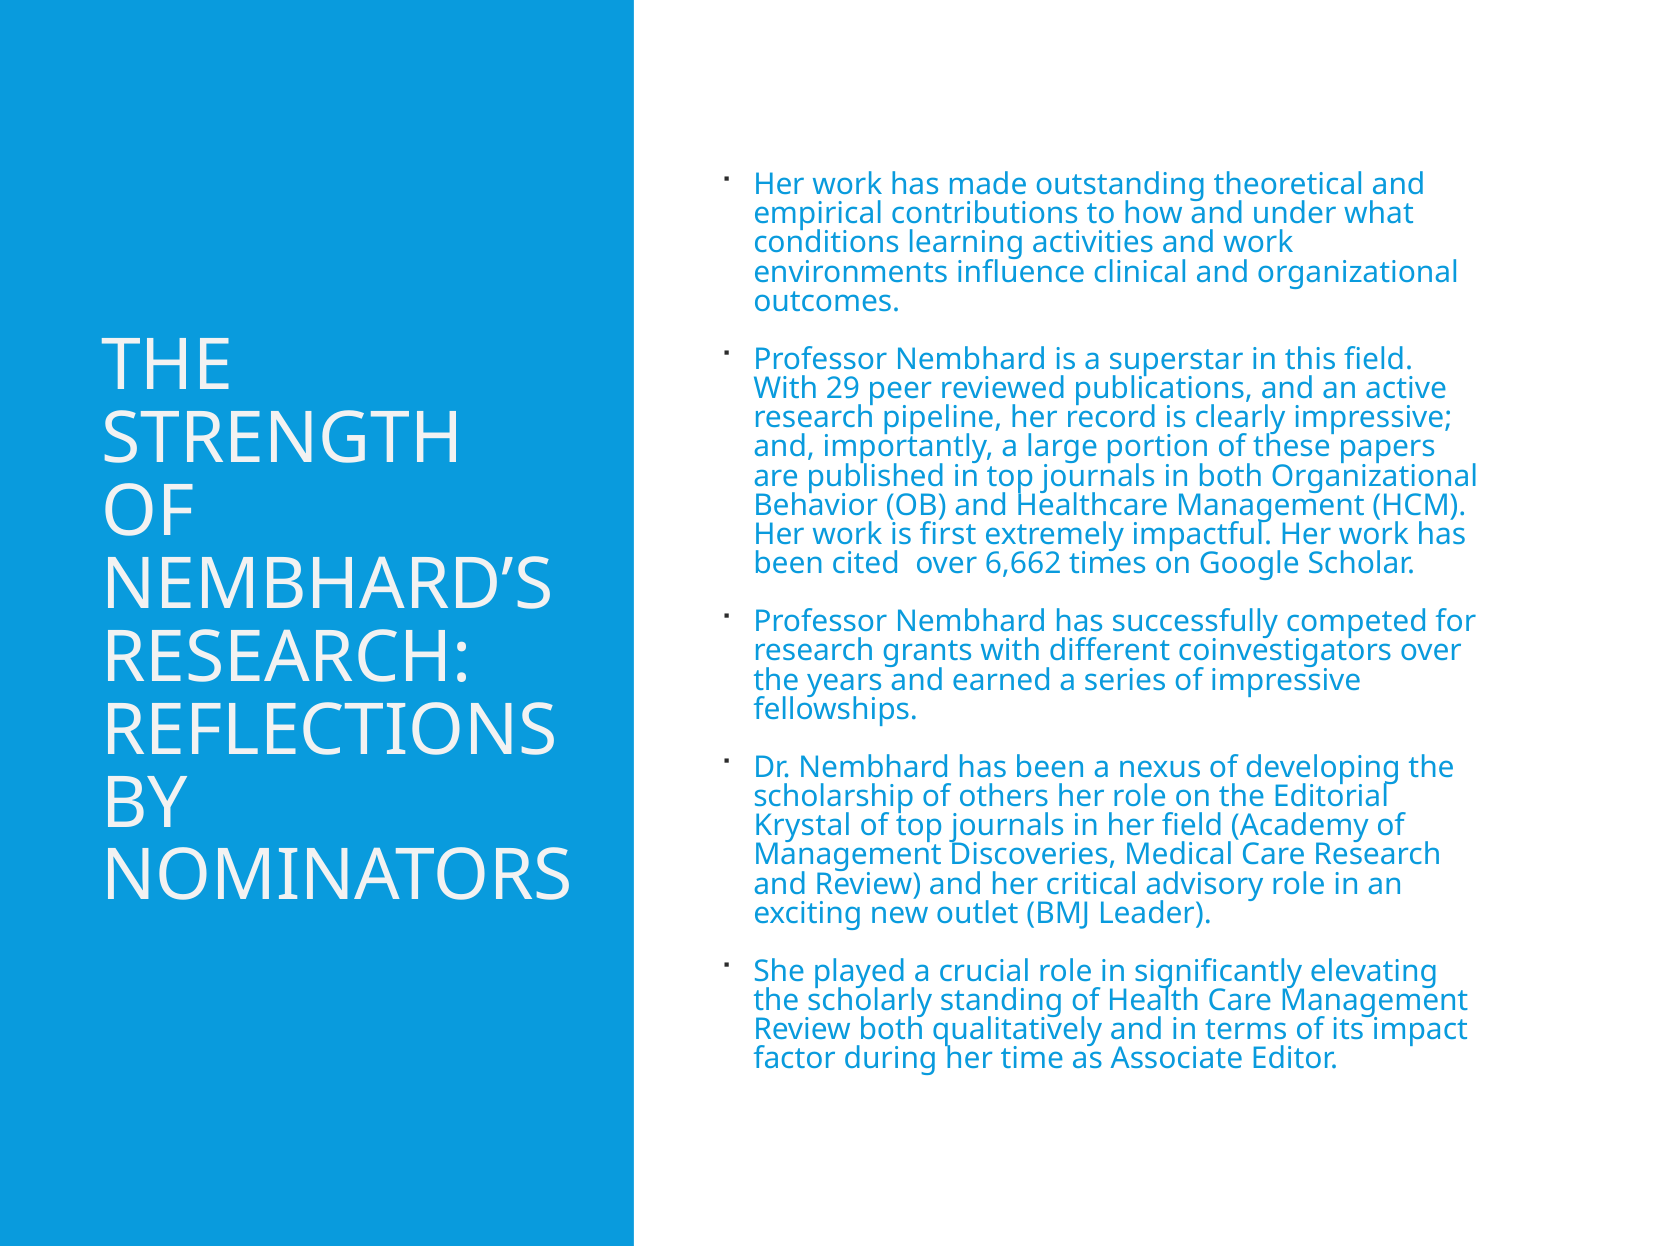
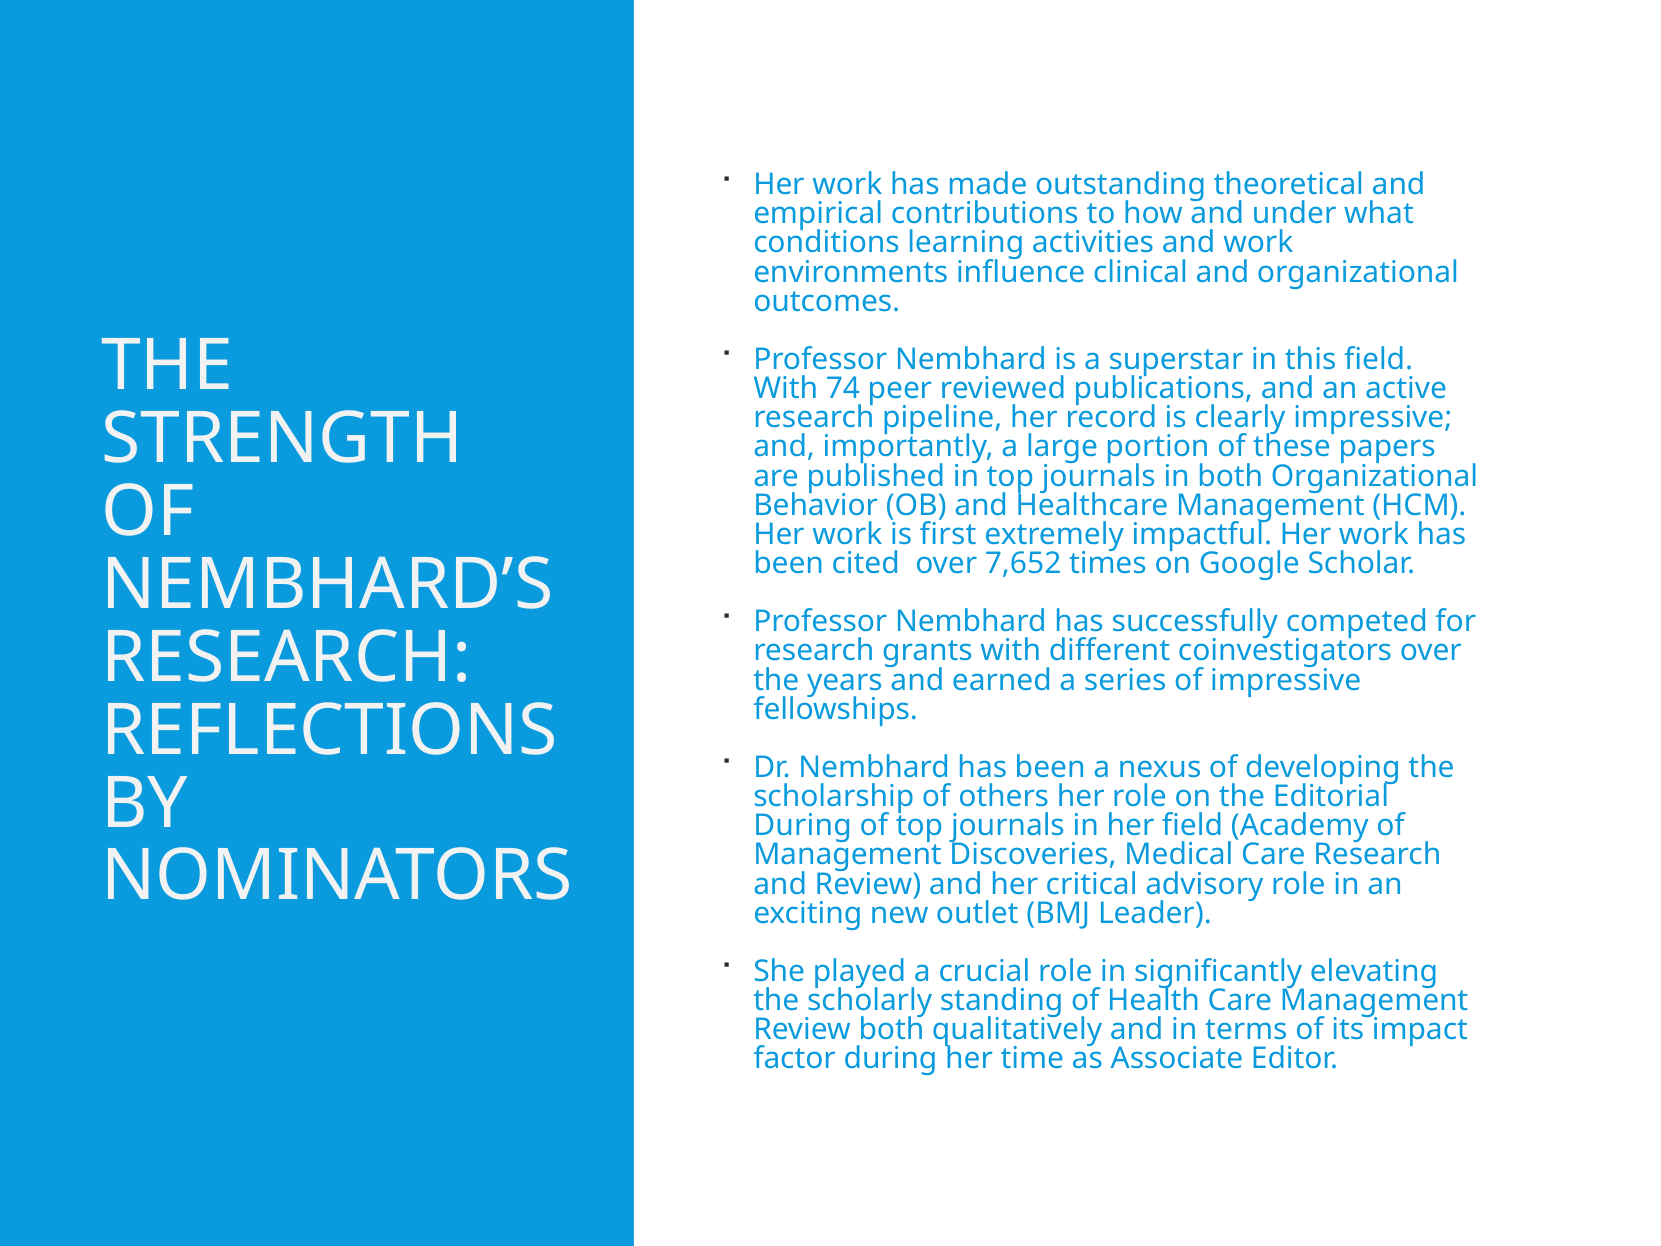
29: 29 -> 74 (843, 389)
6,662: 6,662 -> 7,652 (1023, 564)
Krystal: Krystal -> During (803, 826)
